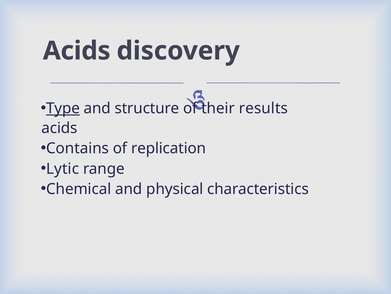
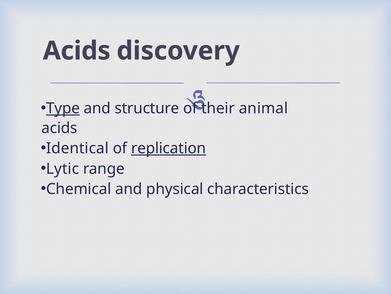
results: results -> animal (263, 108)
Contains: Contains -> Identical (77, 148)
replication underline: none -> present (169, 148)
